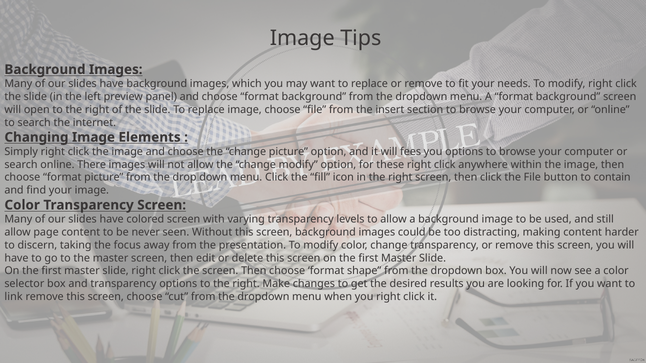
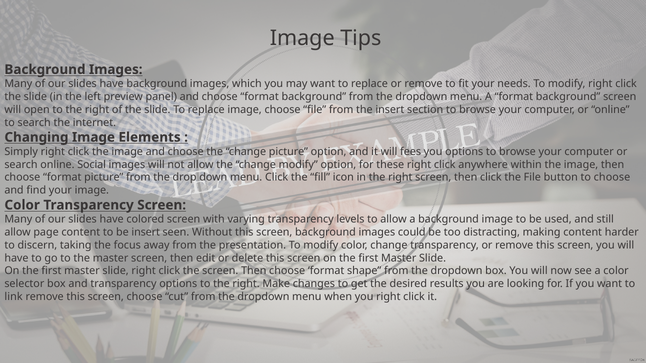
There: There -> Social (92, 165)
to contain: contain -> choose (612, 178)
be never: never -> insert (146, 232)
